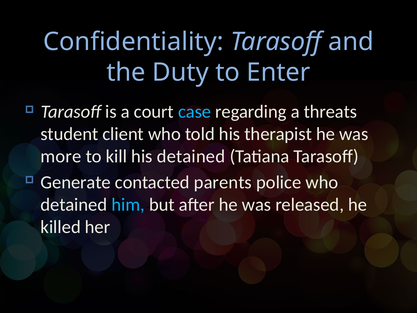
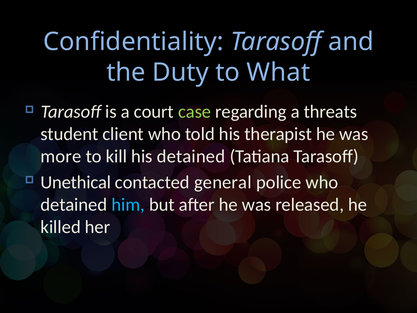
Enter: Enter -> What (278, 72)
case colour: light blue -> light green (195, 112)
Generate: Generate -> Unethical (76, 182)
parents: parents -> general (223, 182)
